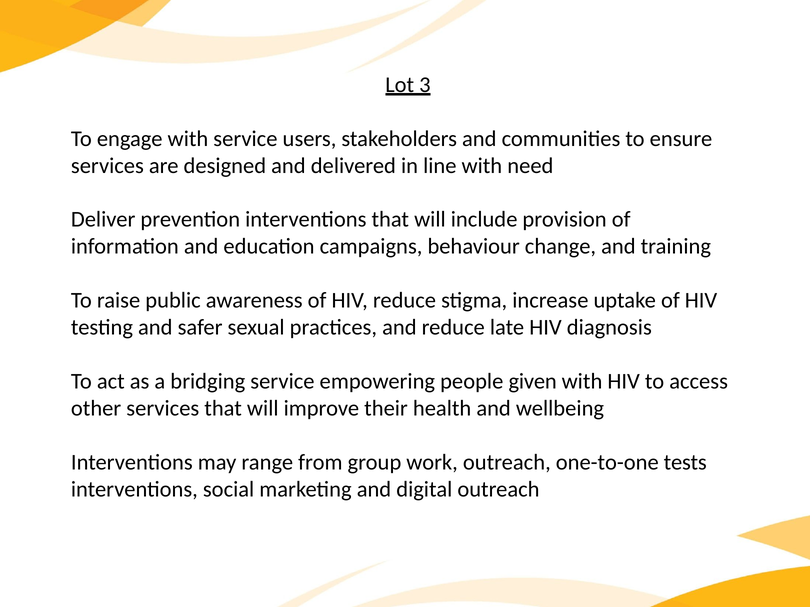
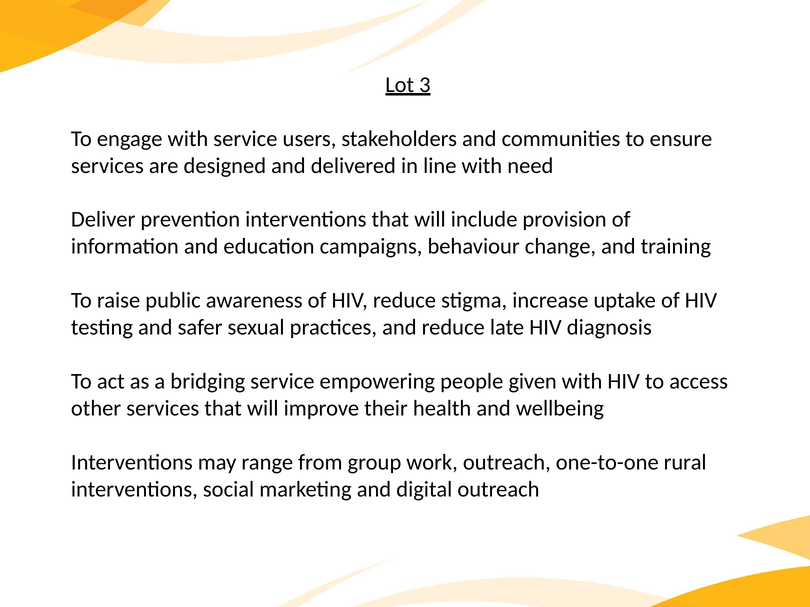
tests: tests -> rural (685, 463)
